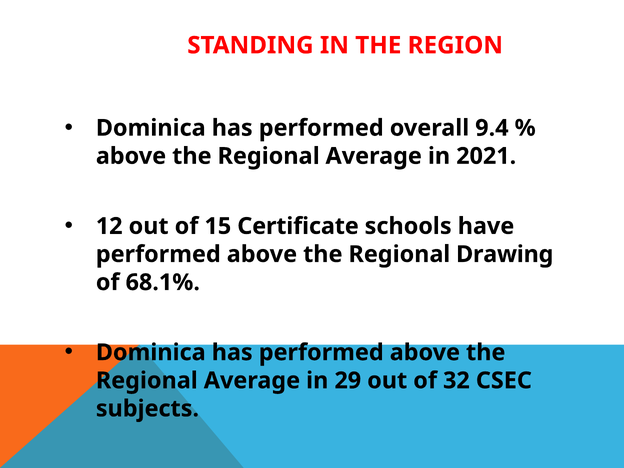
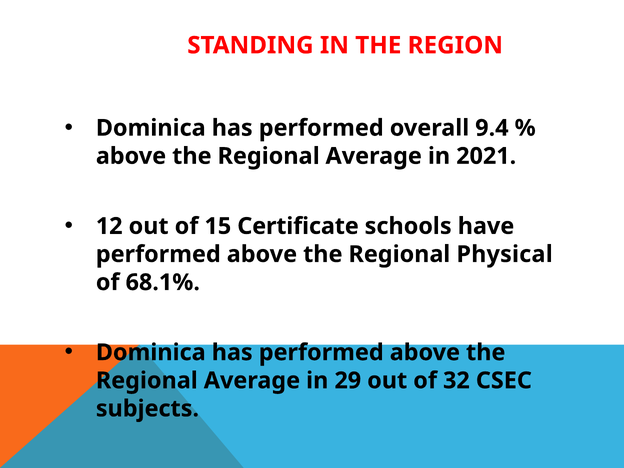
Drawing: Drawing -> Physical (505, 254)
